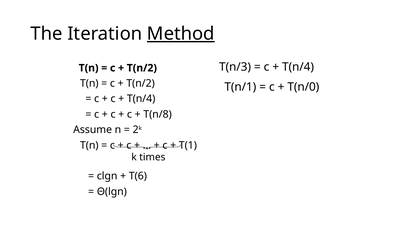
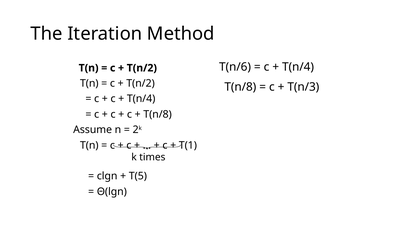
Method underline: present -> none (181, 34)
T(n/3: T(n/3 -> T(n/6 (235, 67)
T(n/1: T(n/1 -> T(n/8 (240, 87)
T(n/0: T(n/0 -> T(n/3 (303, 87)
T(6: T(6 -> T(5 (138, 176)
